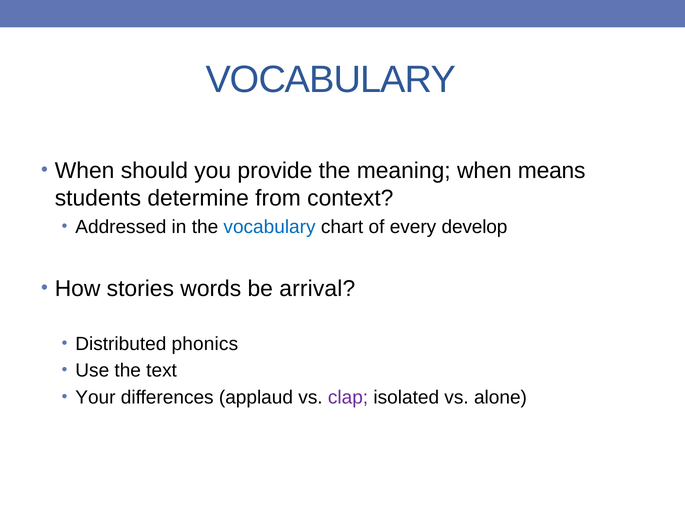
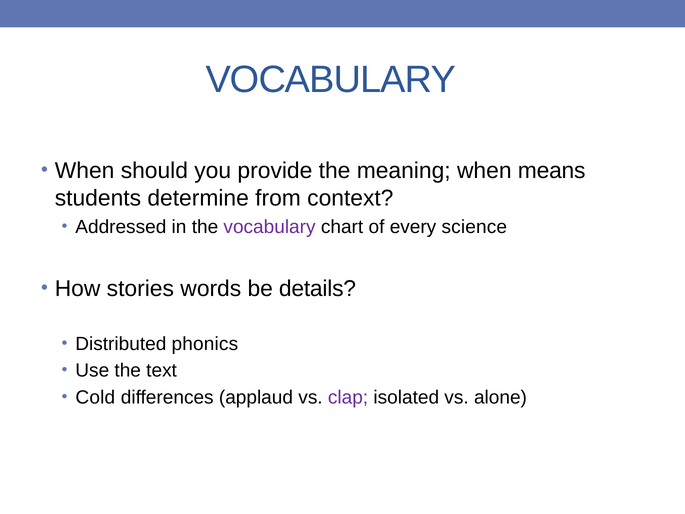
vocabulary colour: blue -> purple (270, 227)
develop: develop -> science (474, 227)
arrival: arrival -> details (317, 289)
Your: Your -> Cold (95, 397)
